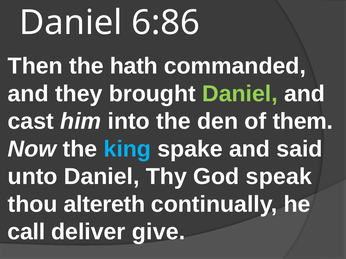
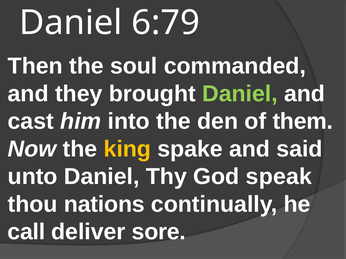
6:86: 6:86 -> 6:79 (166, 23)
hath: hath -> soul (134, 66)
king colour: light blue -> yellow (127, 149)
altereth: altereth -> nations (104, 205)
give: give -> sore (159, 232)
